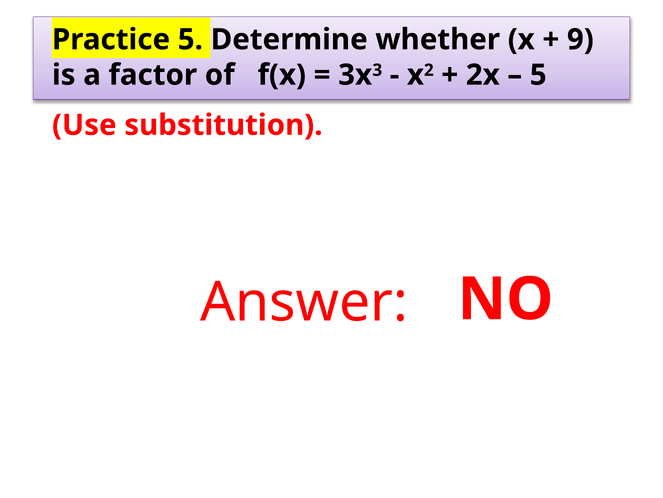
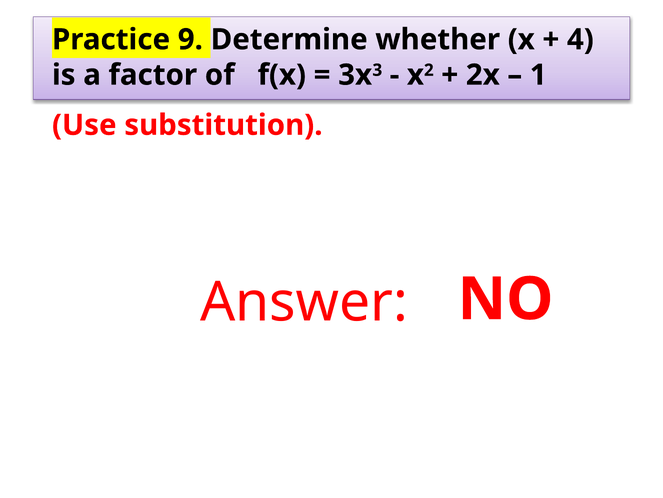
Practice 5: 5 -> 9 (190, 39)
9: 9 -> 4 (580, 39)
5: 5 -> 1 (538, 75)
